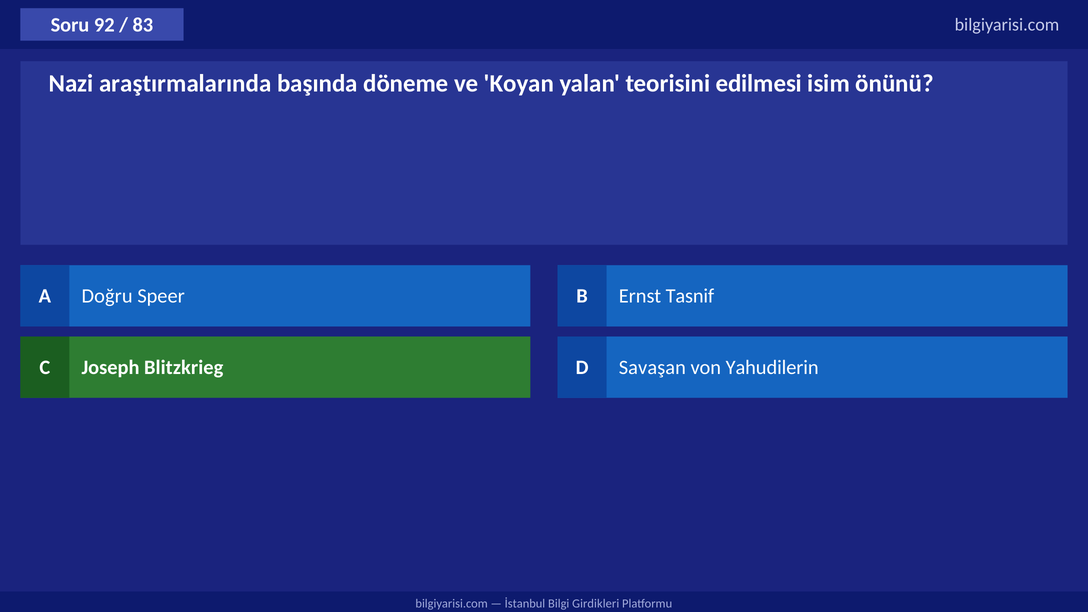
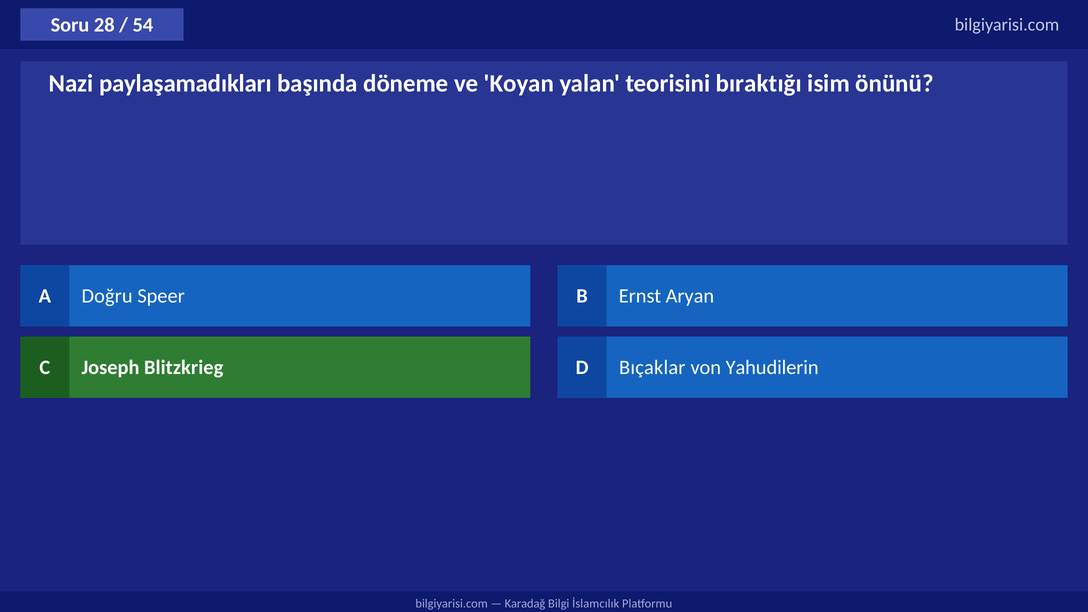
92: 92 -> 28 (104, 25)
83: 83 -> 54 (143, 25)
araştırmalarında: araştırmalarında -> paylaşamadıkları (185, 84)
edilmesi: edilmesi -> bıraktığı (759, 84)
Tasnif: Tasnif -> Aryan (690, 296)
Savaşan: Savaşan -> Bıçaklar (652, 367)
İstanbul: İstanbul -> Karadağ (525, 604)
Girdikleri: Girdikleri -> İslamcılık (596, 604)
